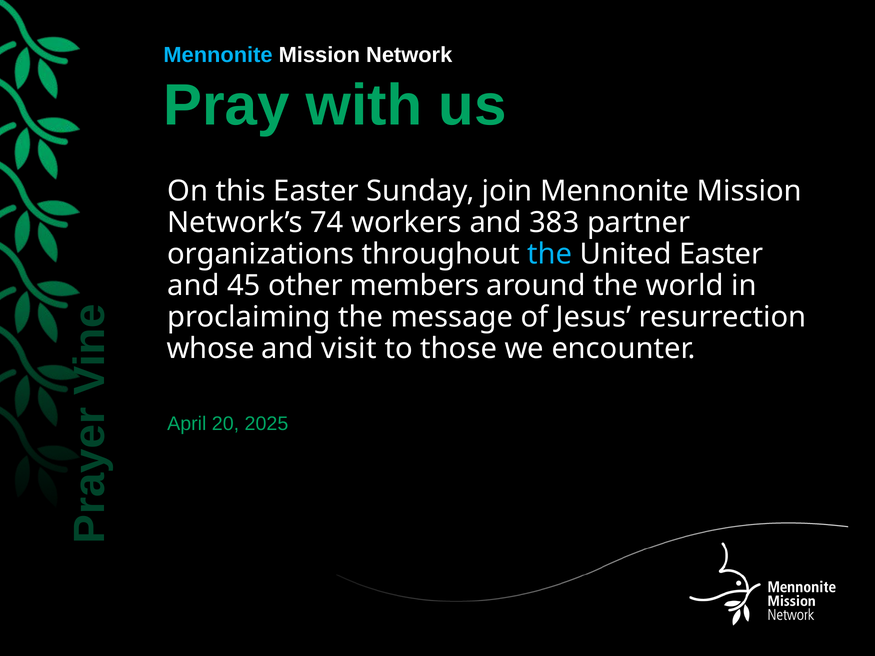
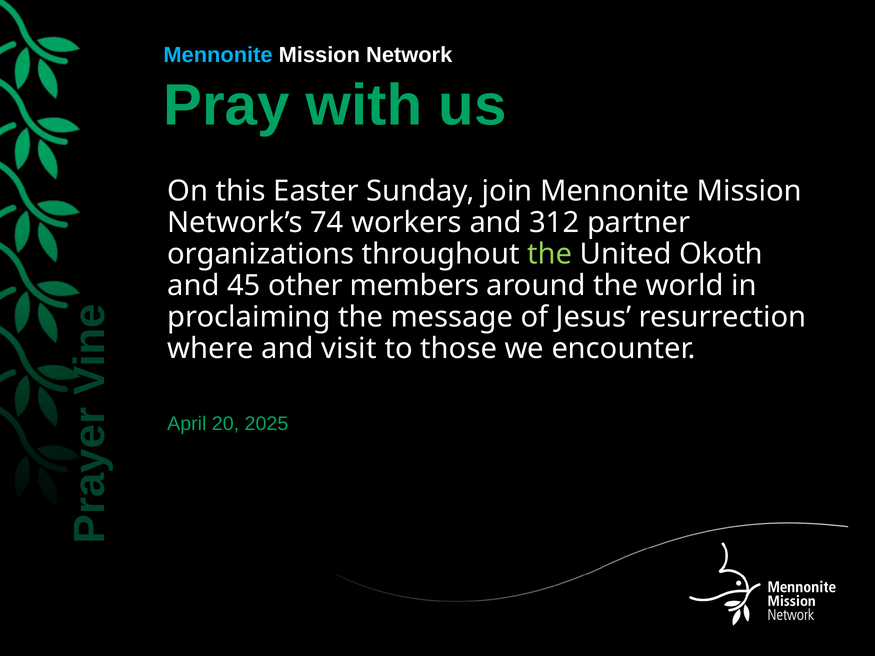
383: 383 -> 312 (554, 223)
the colour: light blue -> light green (550, 254)
United Easter: Easter -> Okoth (721, 254)
whose: whose -> where (210, 349)
